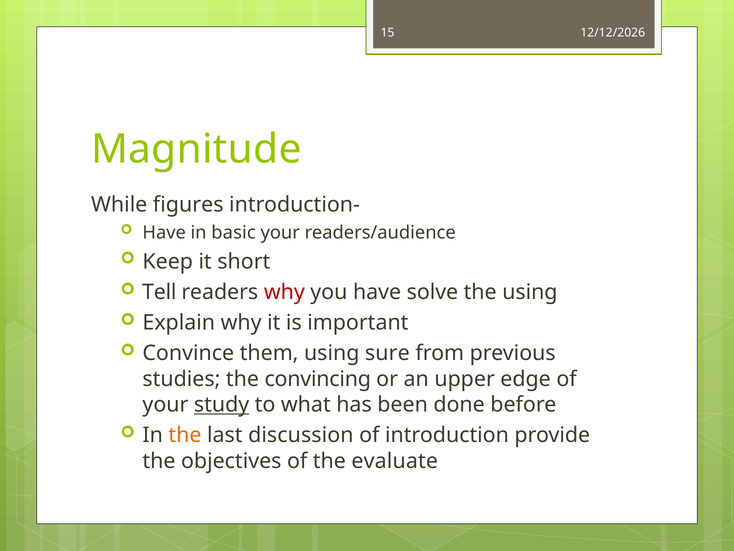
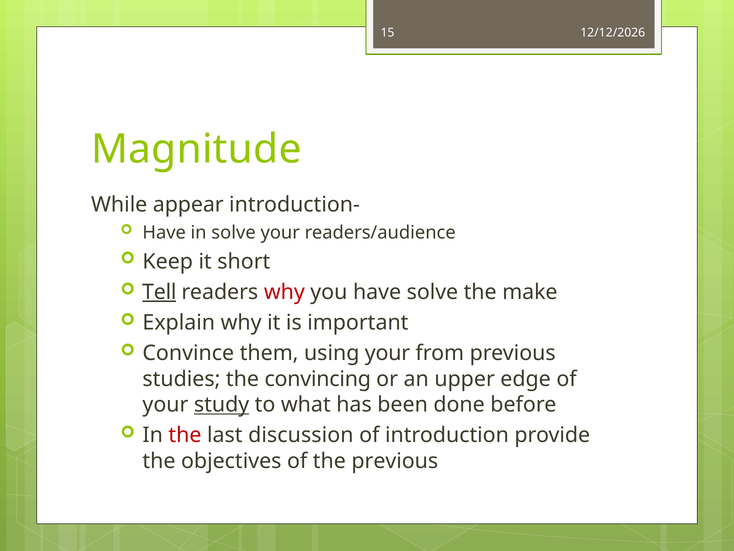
figures: figures -> appear (188, 205)
in basic: basic -> solve (234, 232)
Tell underline: none -> present (159, 292)
the using: using -> make (530, 292)
using sure: sure -> your (387, 353)
the colour: orange -> red (185, 435)
the evaluate: evaluate -> previous (395, 461)
